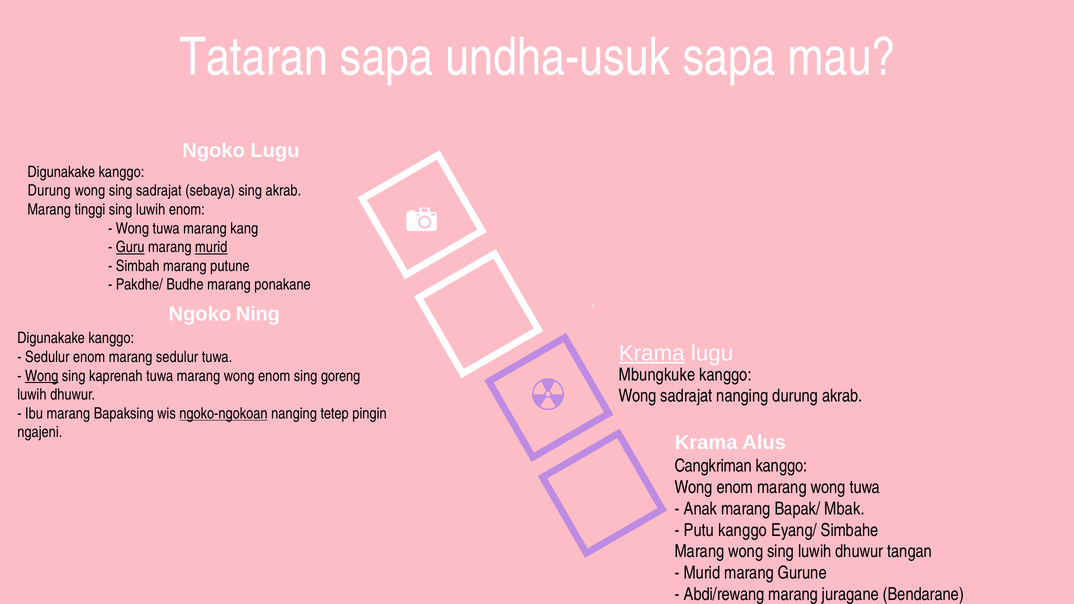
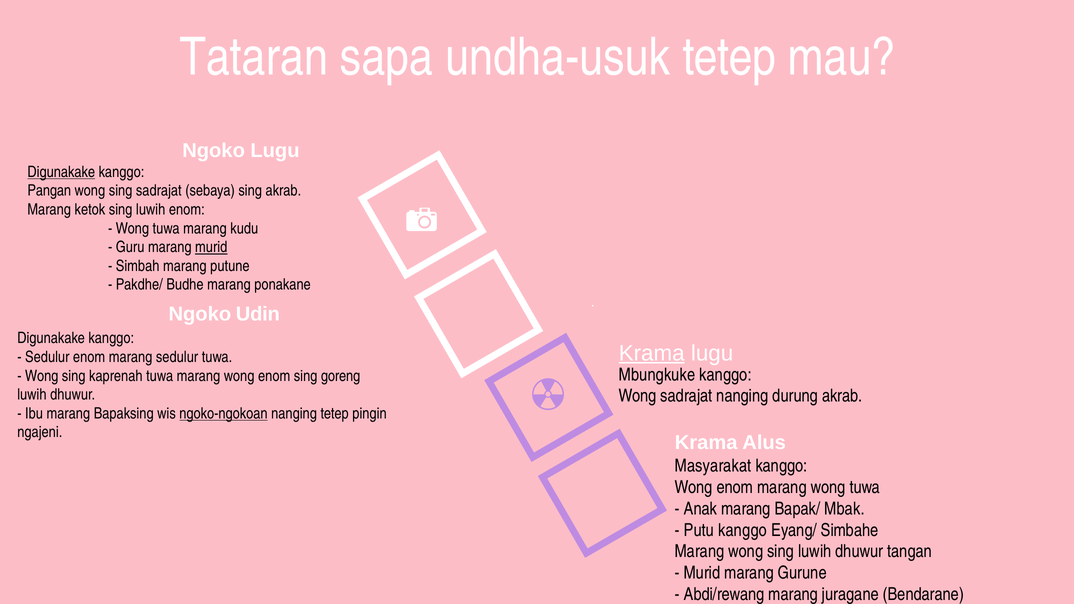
undha-usuk sapa: sapa -> tetep (729, 57)
Digunakake underline: none -> present (61, 172)
Durung: Durung -> Pangan (49, 191)
tinggi: tinggi -> ketok (90, 210)
kang: kang -> kudu (244, 228)
Guru underline: present -> none (130, 247)
Ning: Ning -> Udin (258, 314)
Wong underline: present -> none (42, 376)
Cangkriman: Cangkriman -> Masyarakat (713, 466)
